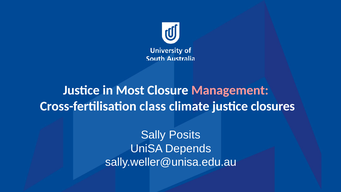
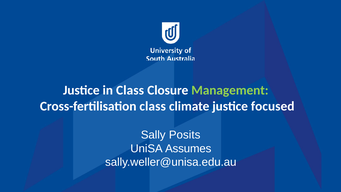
in Most: Most -> Class (130, 90)
Management colour: pink -> light green (230, 90)
closures: closures -> focused (273, 106)
Depends: Depends -> Assumes (188, 148)
